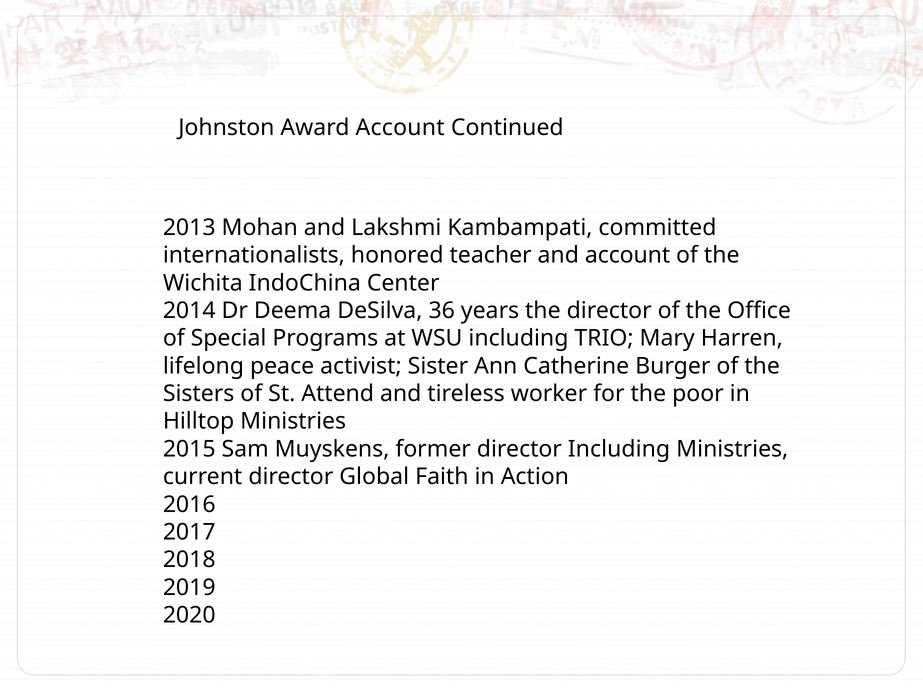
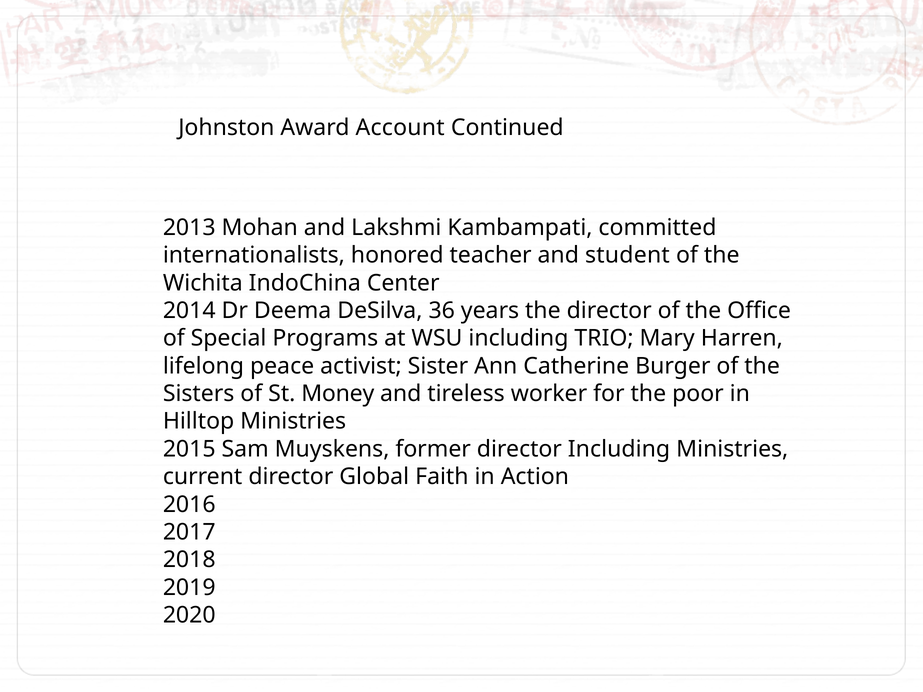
and account: account -> student (627, 255)
Attend: Attend -> Money (338, 394)
